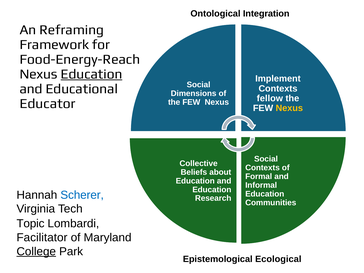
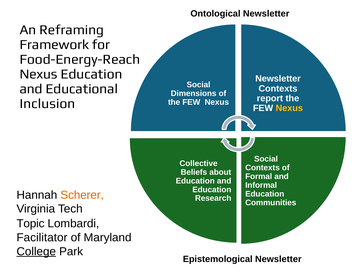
Ontological Integration: Integration -> Newsletter (266, 14)
Education underline: present -> none (92, 74)
Implement: Implement -> Newsletter (278, 79)
fellow: fellow -> report (270, 98)
Educator: Educator -> Inclusion (47, 104)
Scherer colour: blue -> orange (82, 195)
Epistemological Ecological: Ecological -> Newsletter (278, 259)
